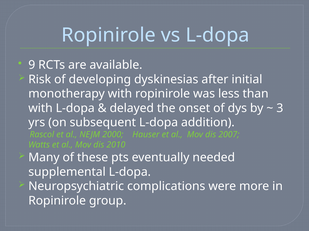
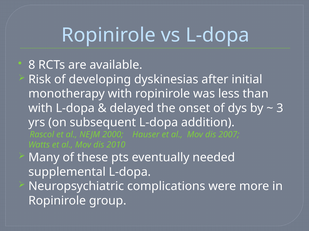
9: 9 -> 8 (32, 65)
